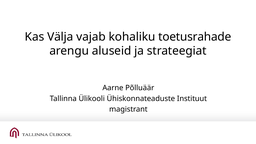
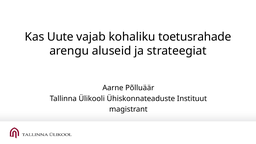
Välja: Välja -> Uute (60, 37)
